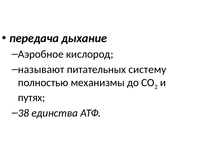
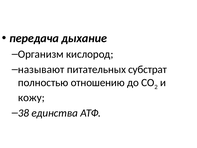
Аэробное: Аэробное -> Организм (41, 54)
систему: систему -> субстрат (148, 69)
механизмы: механизмы -> отношению (98, 83)
путях: путях -> кожу (31, 97)
